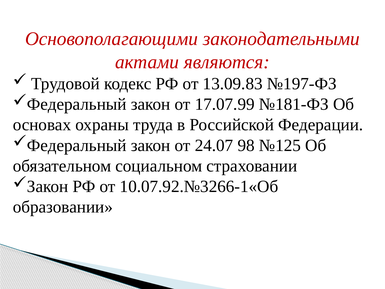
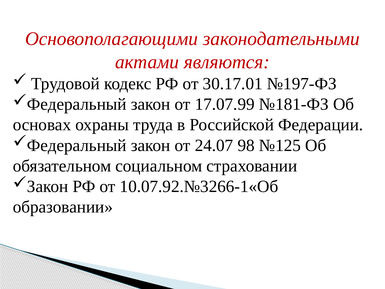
13.09.83: 13.09.83 -> 30.17.01 (233, 84)
